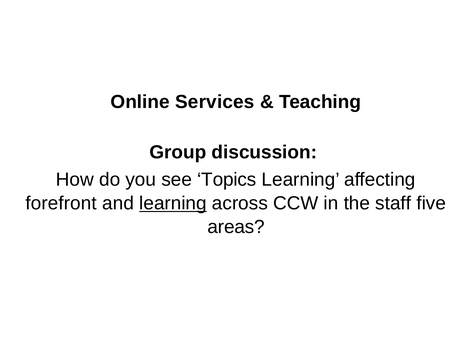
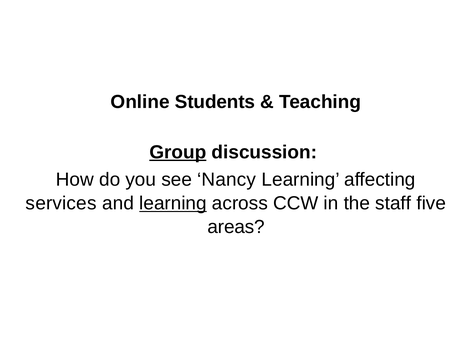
Services: Services -> Students (215, 102)
Group underline: none -> present (178, 152)
Topics: Topics -> Nancy (227, 180)
forefront: forefront -> services (61, 203)
